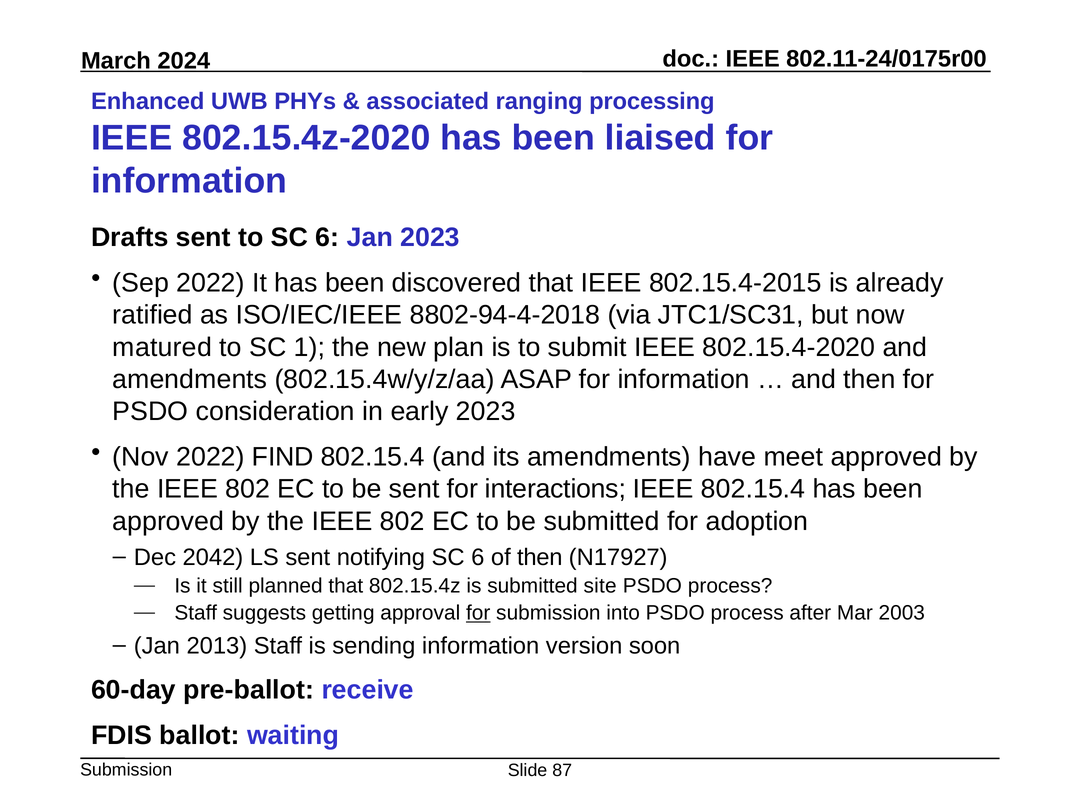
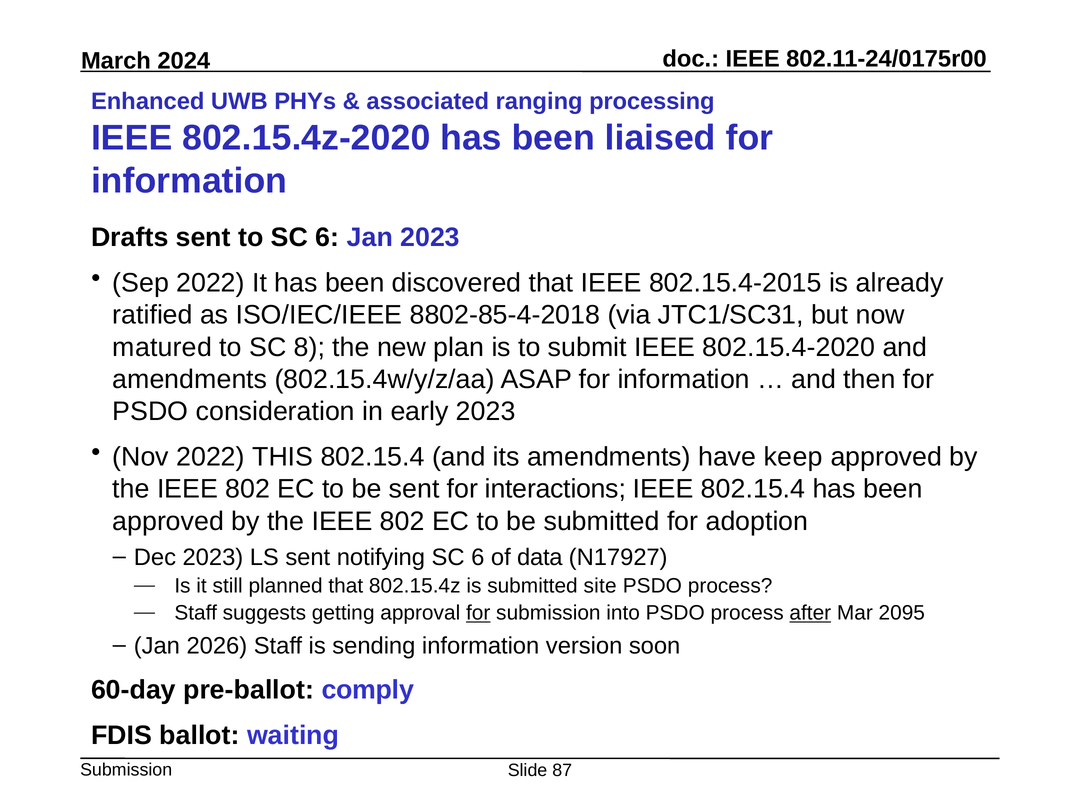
8802-94-4-2018: 8802-94-4-2018 -> 8802-85-4-2018 (505, 315)
1: 1 -> 8 (309, 347)
FIND: FIND -> THIS (283, 457)
meet: meet -> keep (793, 457)
Dec 2042: 2042 -> 2023 (213, 557)
of then: then -> data (540, 557)
after underline: none -> present (810, 613)
2003: 2003 -> 2095 (902, 613)
2013: 2013 -> 2026 (217, 646)
receive: receive -> comply (368, 690)
